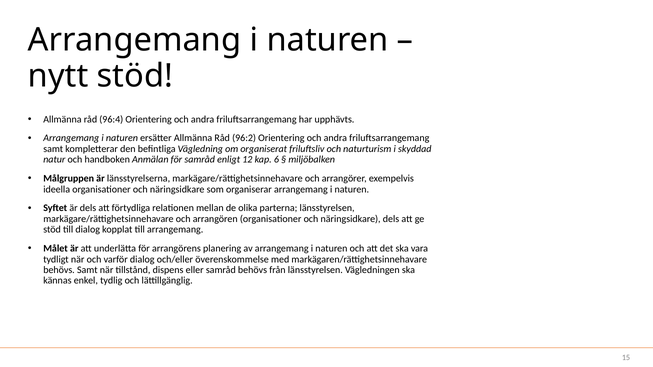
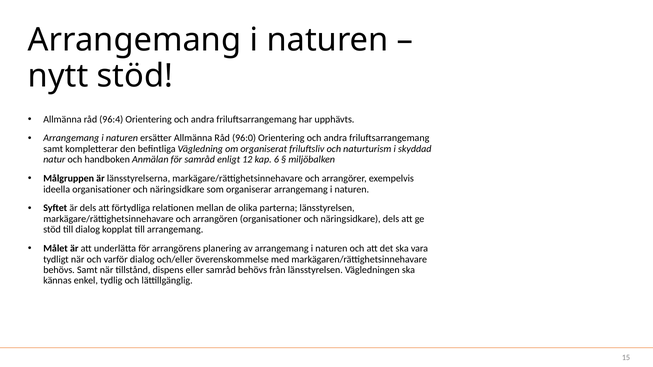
96:2: 96:2 -> 96:0 (244, 138)
